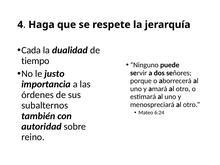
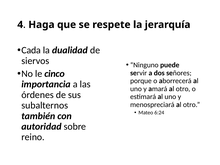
tiempo: tiempo -> siervos (35, 61)
justo: justo -> cinco (55, 74)
